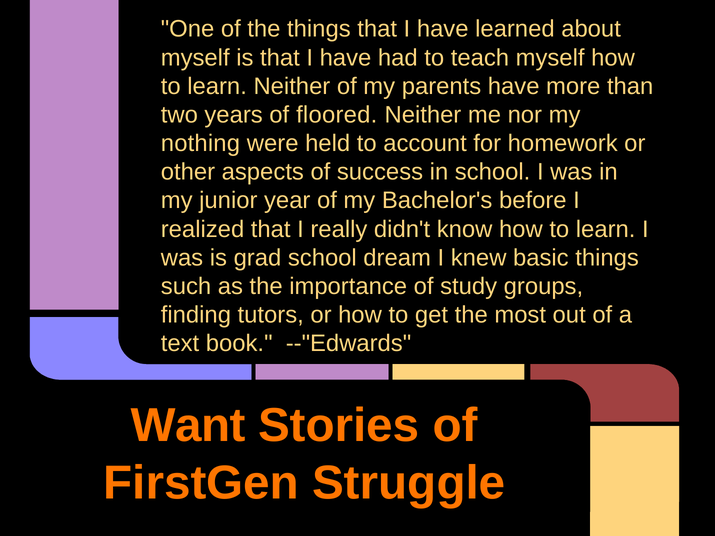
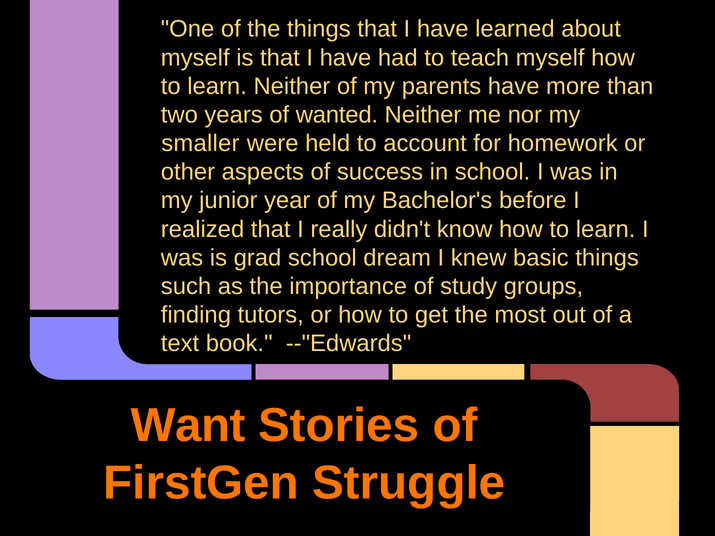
floored: floored -> wanted (337, 115)
nothing: nothing -> smaller (200, 143)
